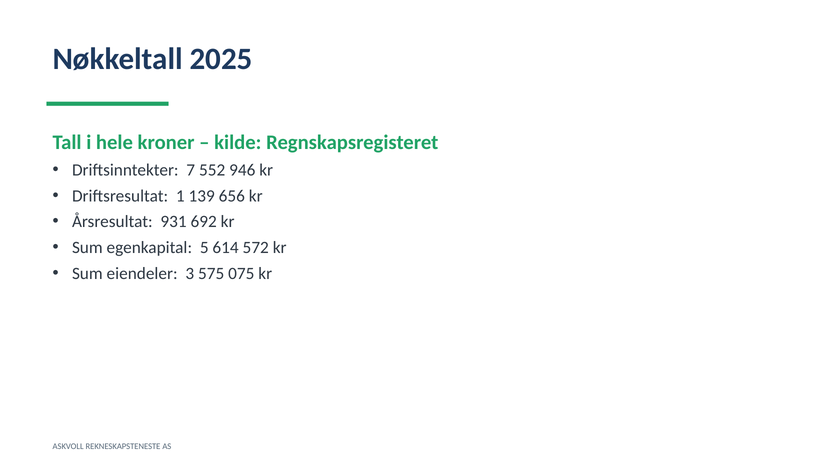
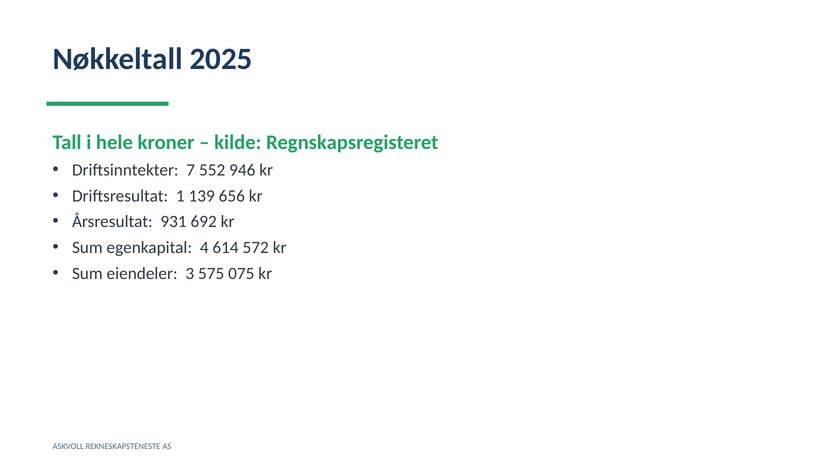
5: 5 -> 4 (204, 248)
